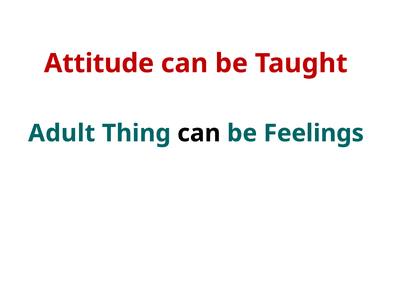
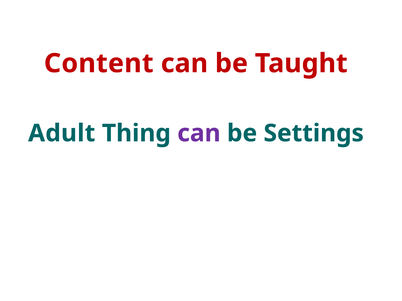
Attitude: Attitude -> Content (99, 64)
can colour: black -> purple (199, 133)
Feelings: Feelings -> Settings (314, 133)
